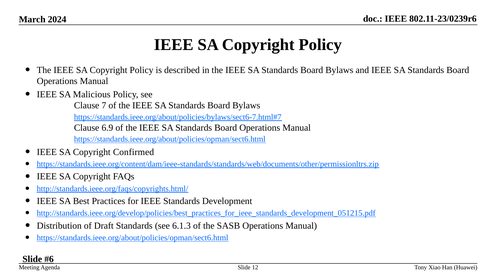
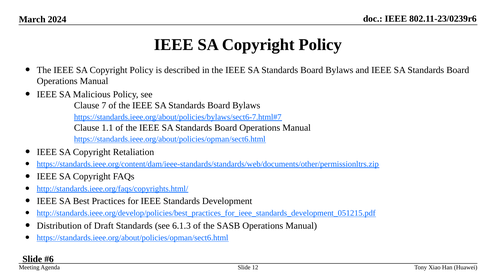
6.9: 6.9 -> 1.1 (107, 128)
Confirmed: Confirmed -> Retaliation (134, 152)
